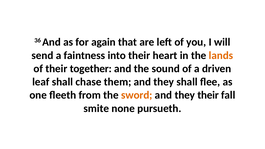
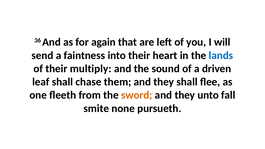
lands colour: orange -> blue (221, 55)
together: together -> multiply (91, 69)
they their: their -> unto (208, 95)
